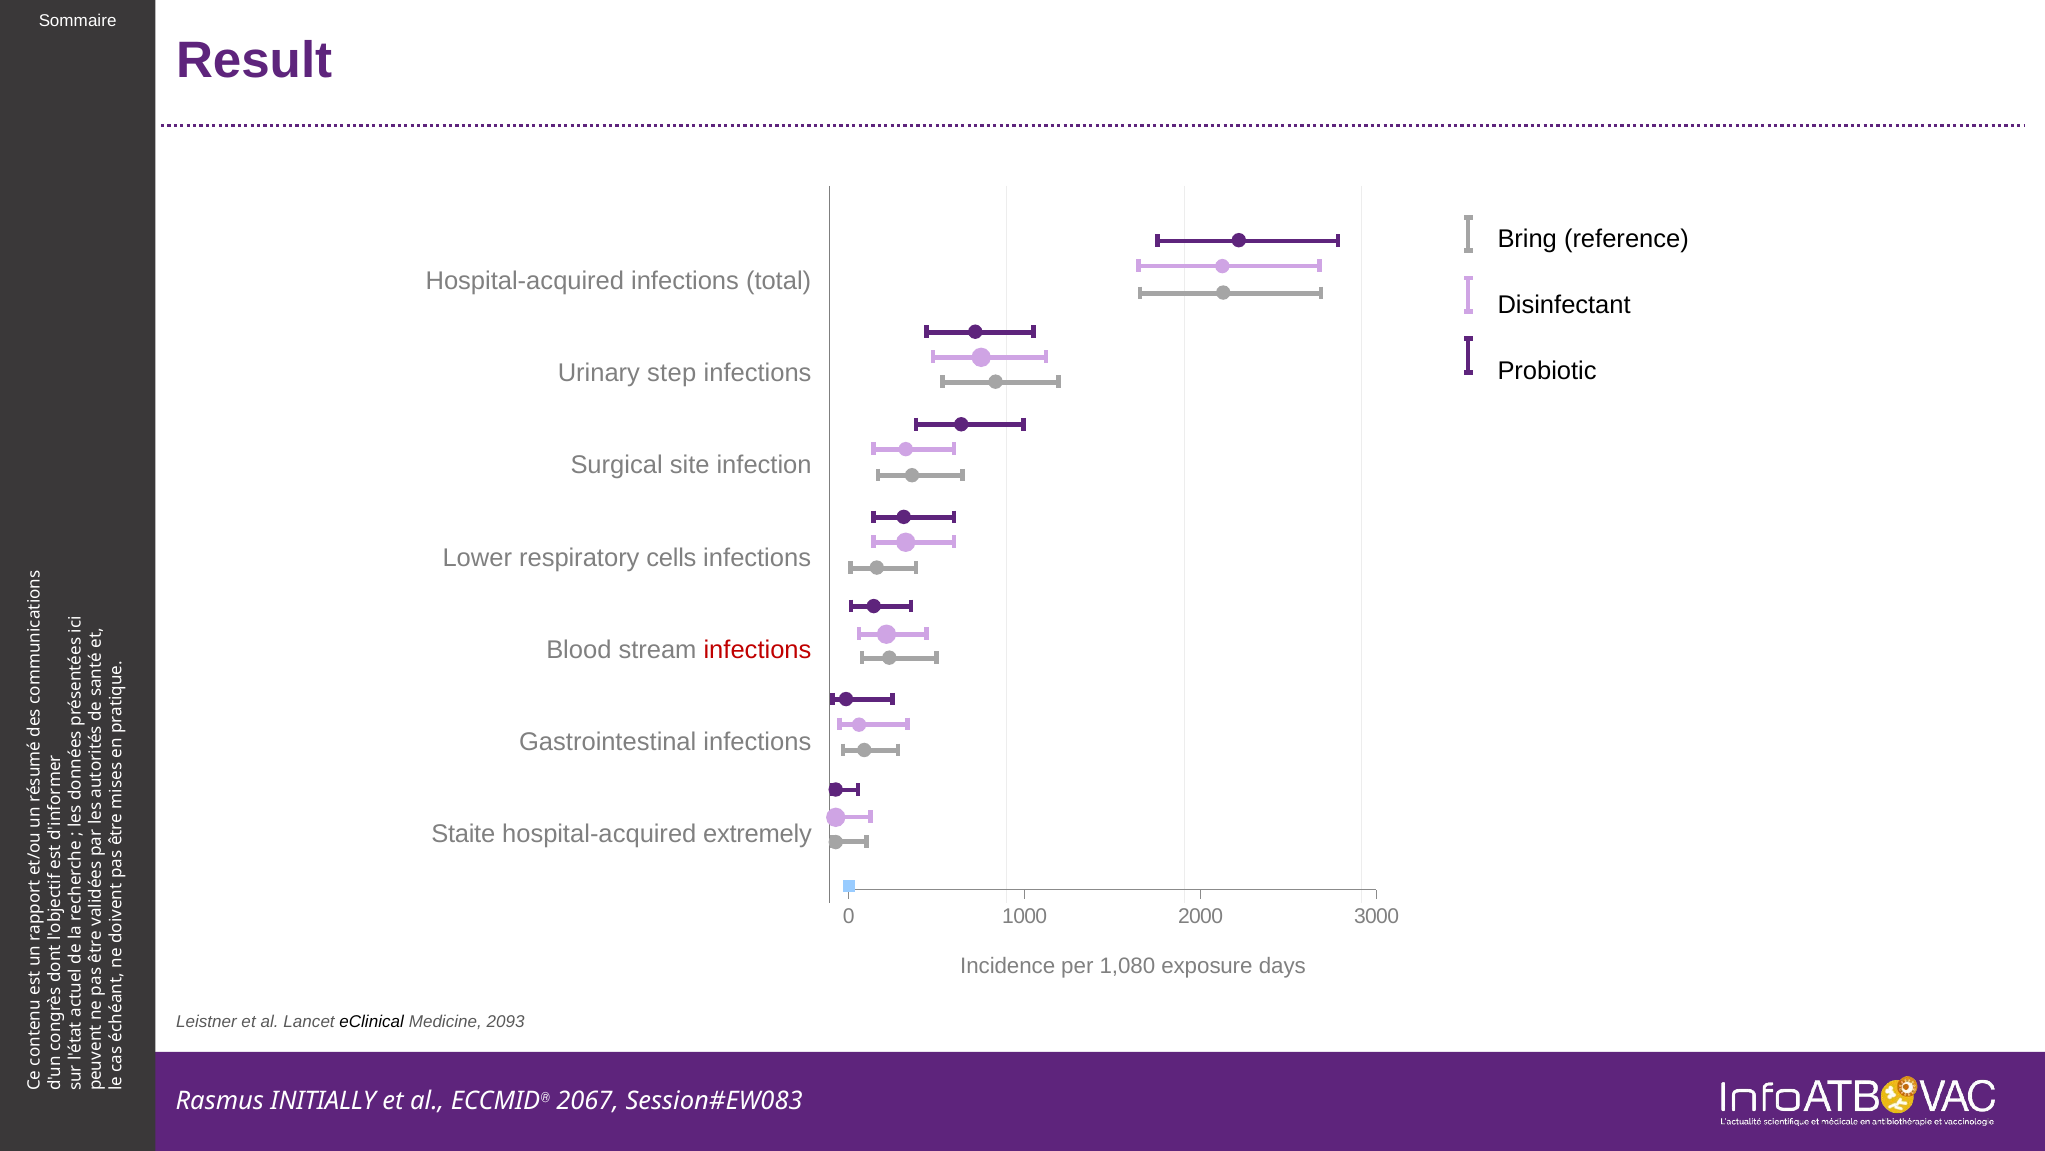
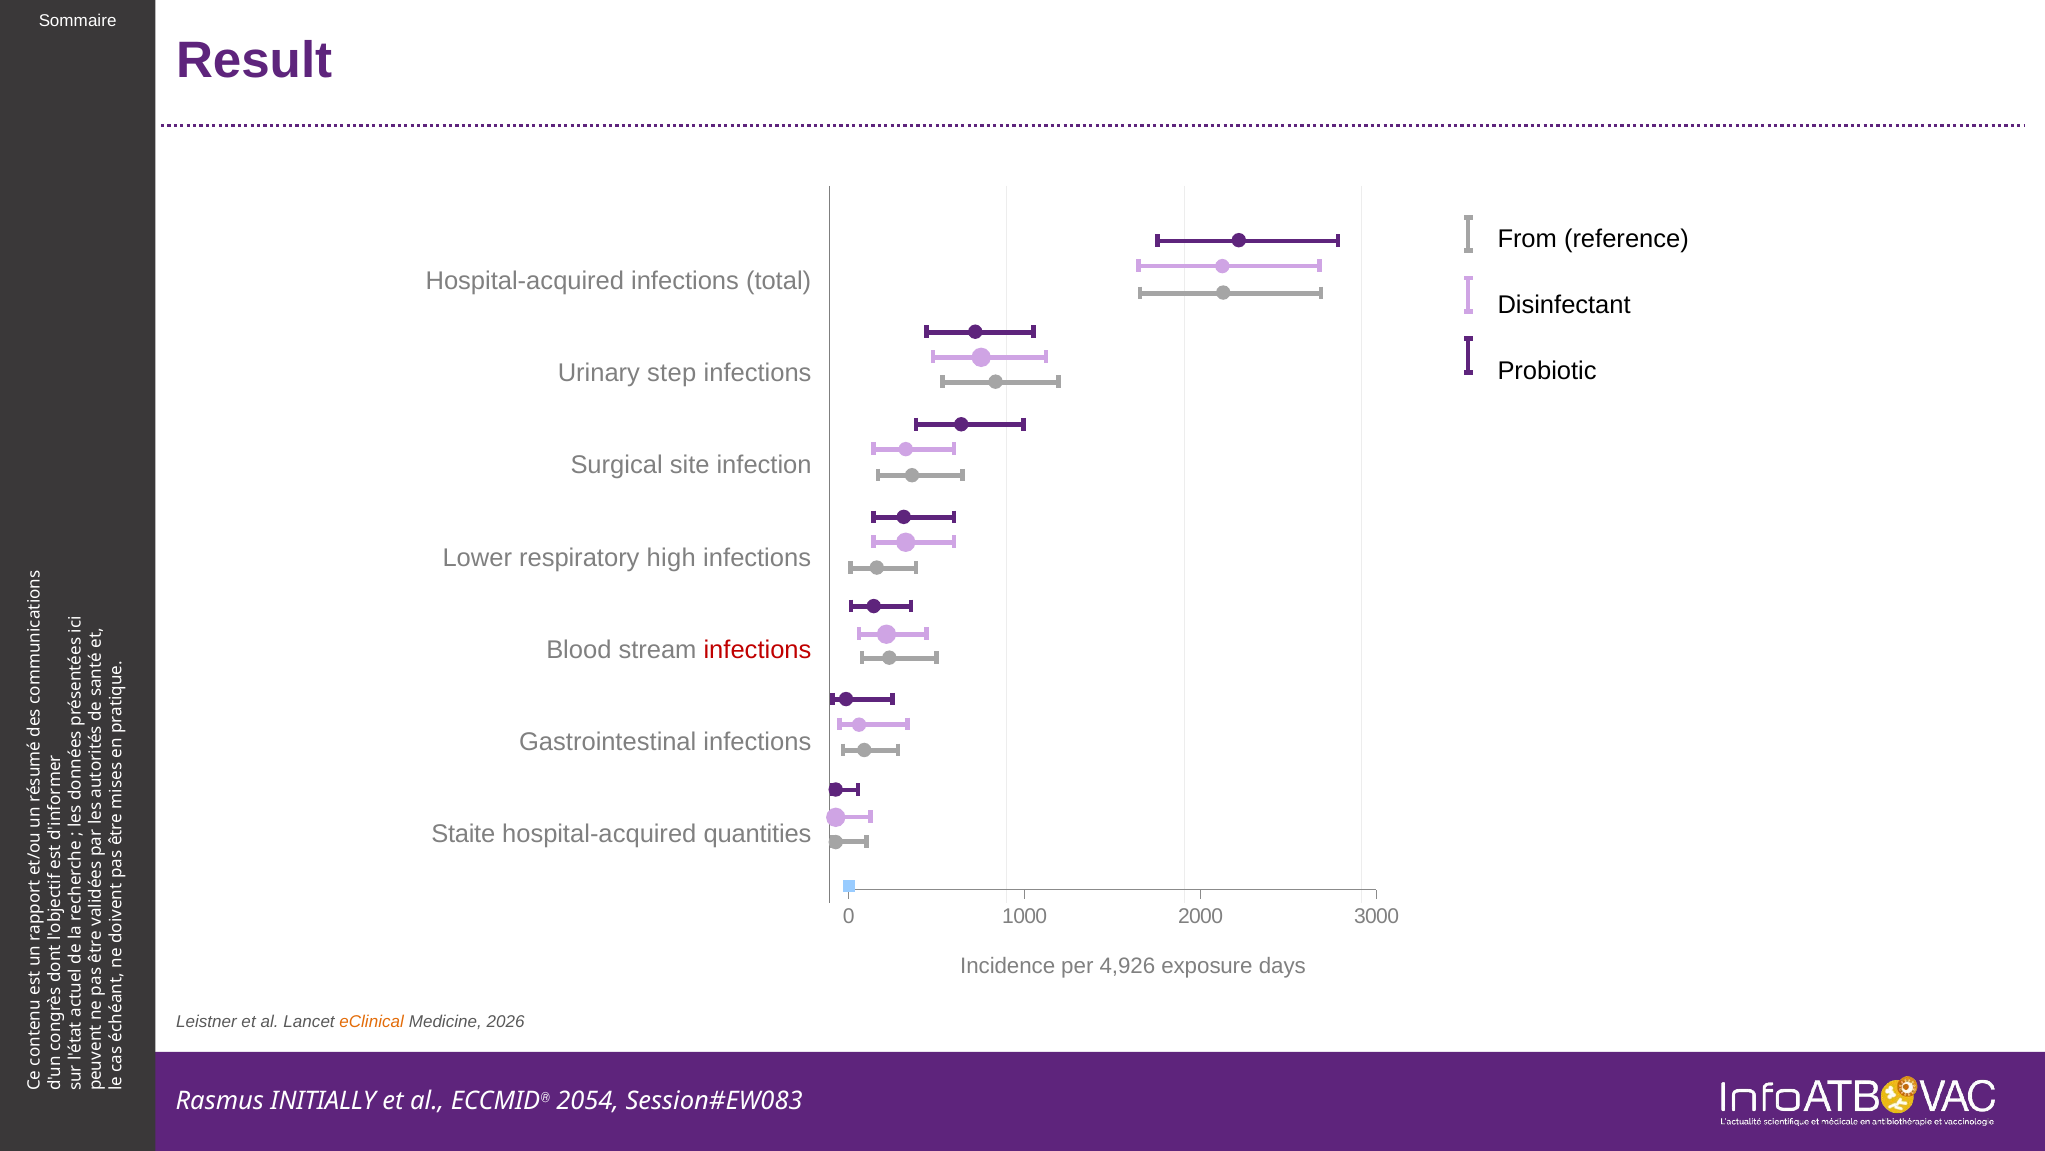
Bring: Bring -> From (1527, 239)
cells: cells -> high (671, 557)
extremely: extremely -> quantities (757, 833)
1,080: 1,080 -> 4,926 (1127, 965)
eClinical colour: black -> orange (372, 1021)
2093: 2093 -> 2026 (506, 1021)
2067: 2067 -> 2054 (588, 1101)
